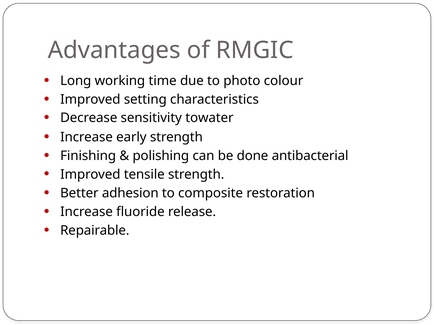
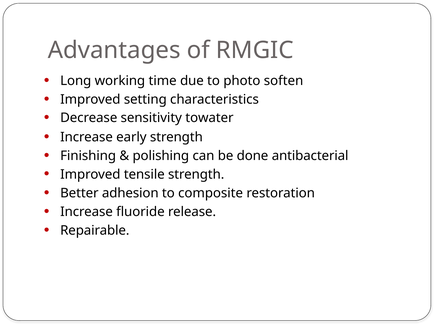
colour: colour -> soften (284, 81)
